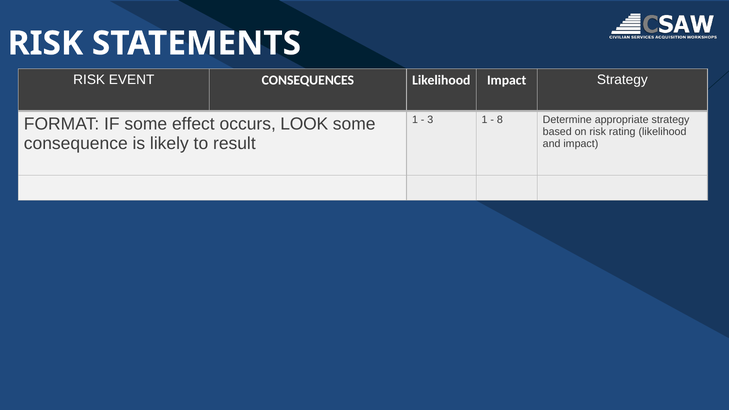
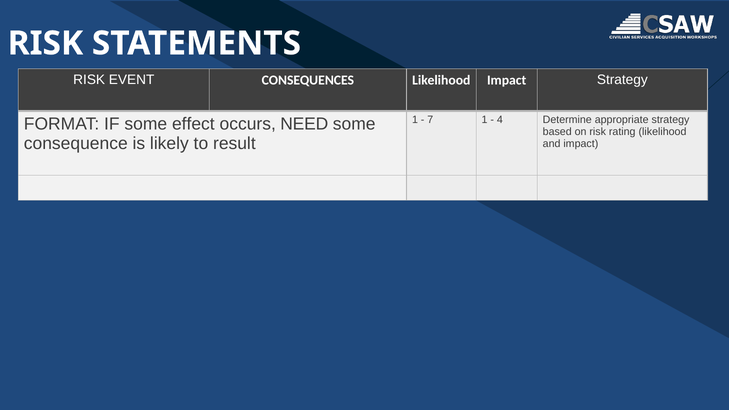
3: 3 -> 7 (430, 120)
8: 8 -> 4 (500, 120)
LOOK: LOOK -> NEED (304, 124)
